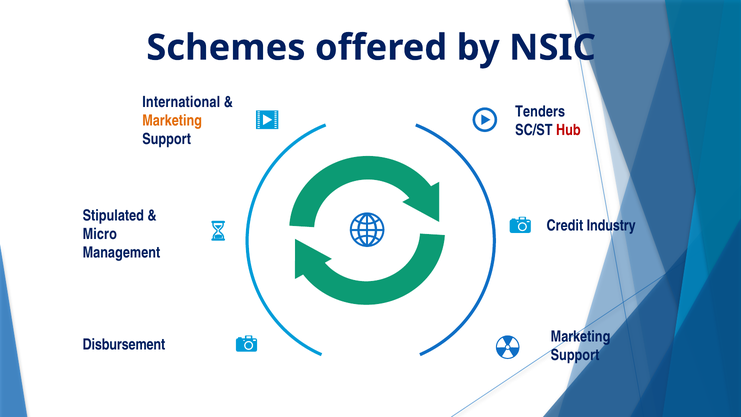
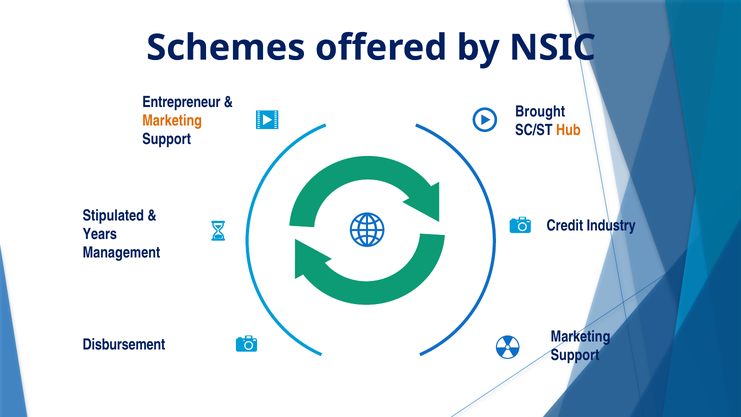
International: International -> Entrepreneur (181, 102)
Tenders: Tenders -> Brought (540, 111)
Hub colour: red -> orange (568, 130)
Micro: Micro -> Years (100, 234)
